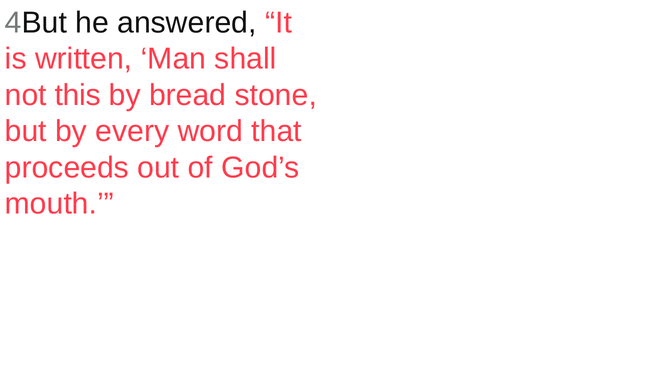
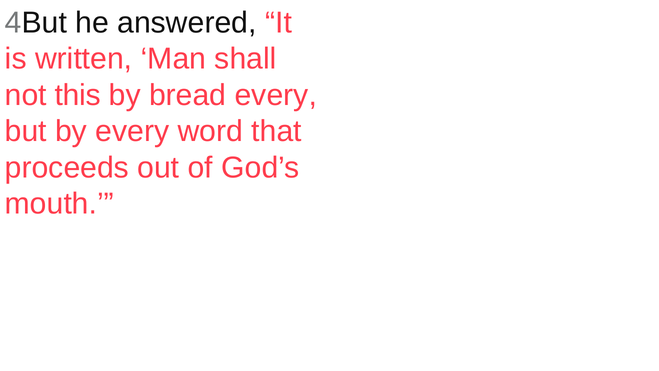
bread stone: stone -> every (276, 95)
